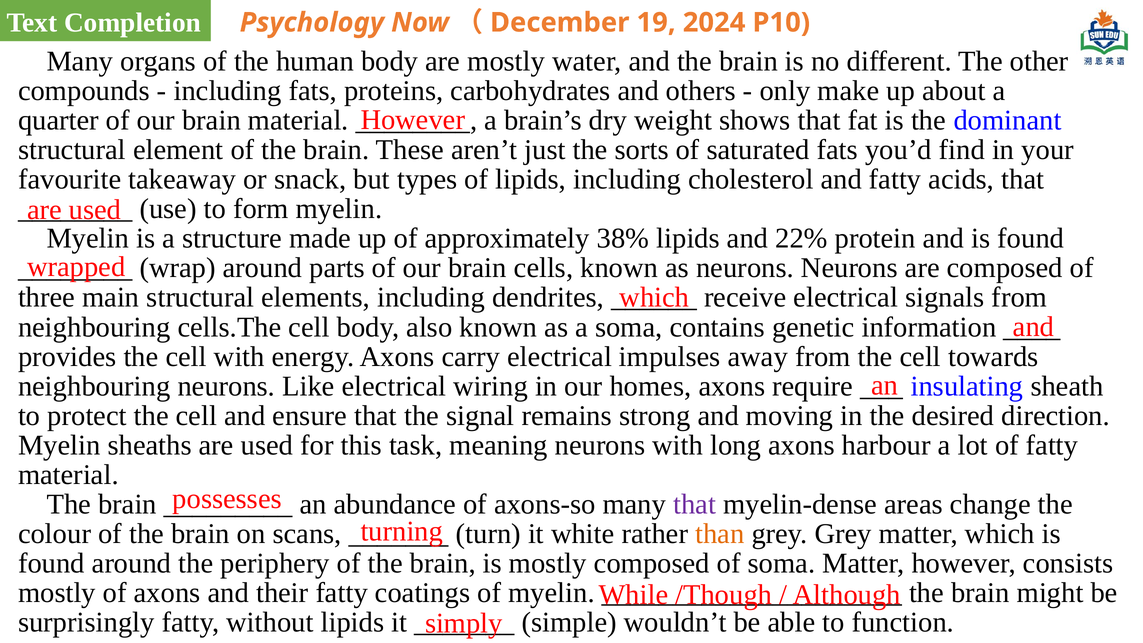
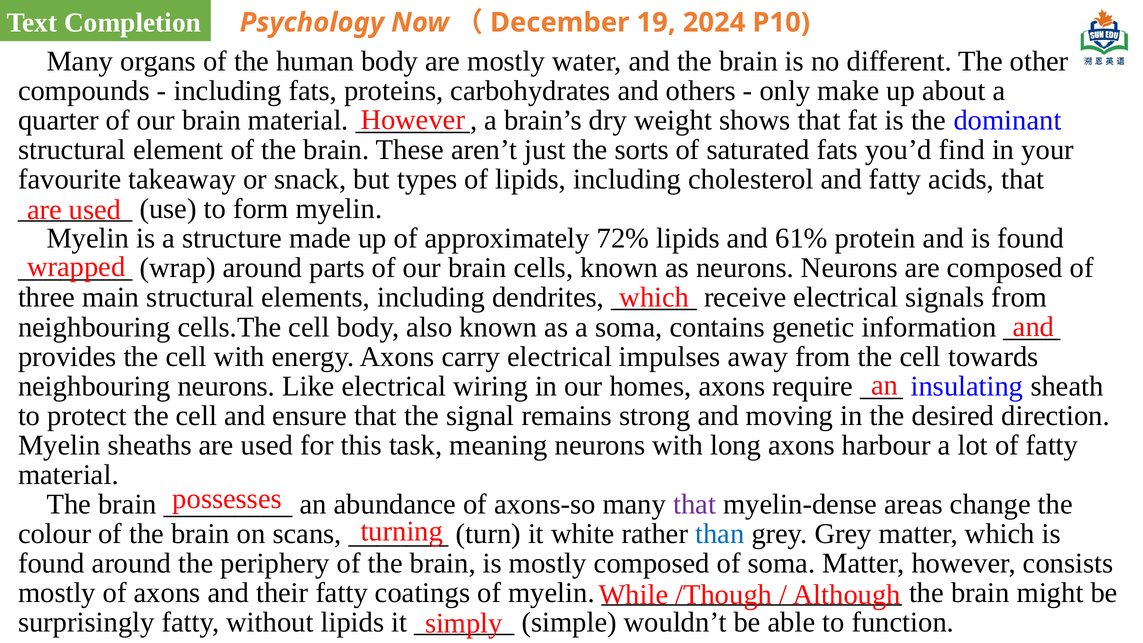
38%: 38% -> 72% (623, 238)
22%: 22% -> 61% (802, 238)
than colour: orange -> blue (720, 534)
